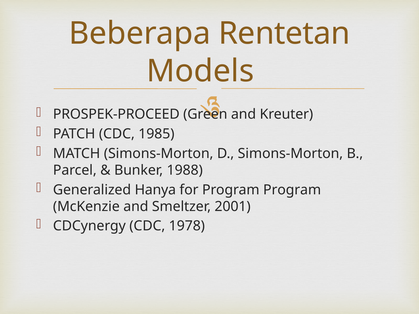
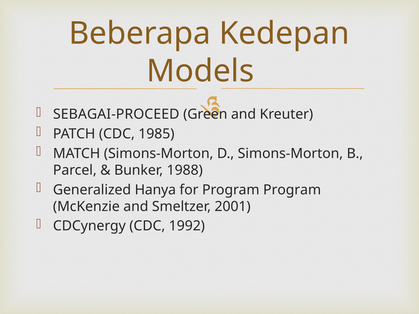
Rentetan: Rentetan -> Kedepan (284, 34)
PROSPEK-PROCEED: PROSPEK-PROCEED -> SEBAGAI-PROCEED (116, 114)
1978: 1978 -> 1992 (187, 226)
